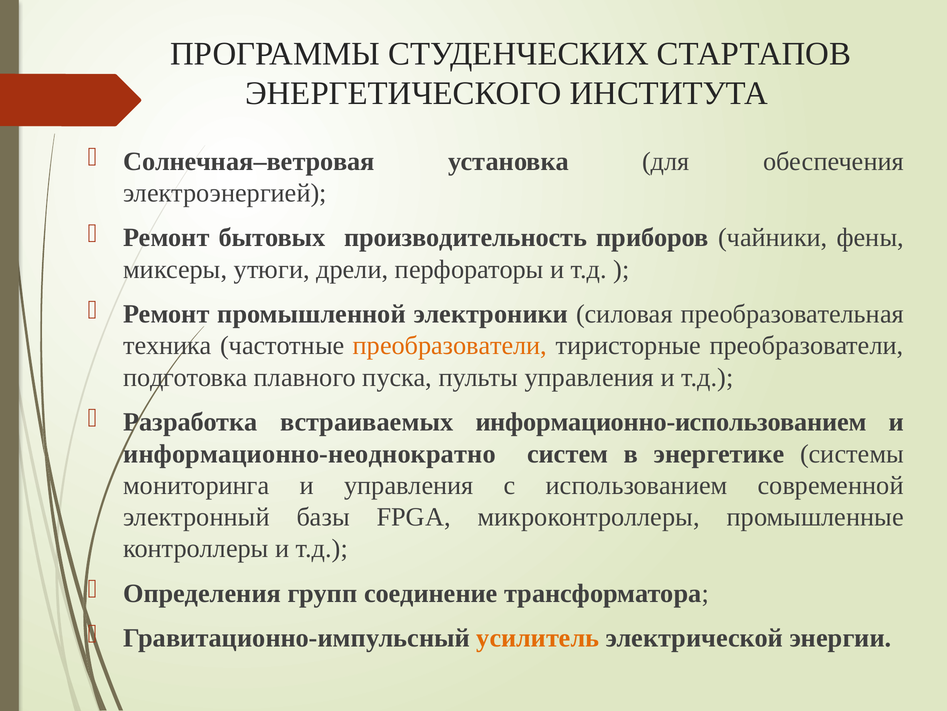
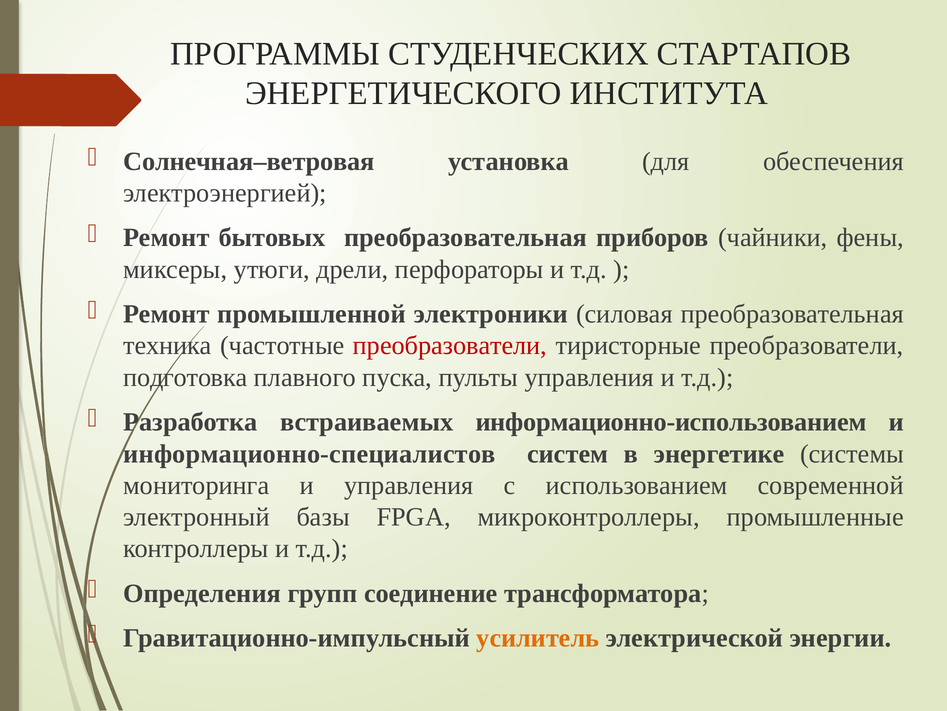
бытовых производительность: производительность -> преобразовательная (465, 238)
преобразователи colour: orange -> red (450, 345)
информационно-неоднократно: информационно-неоднократно -> информационно-специалистов (309, 453)
